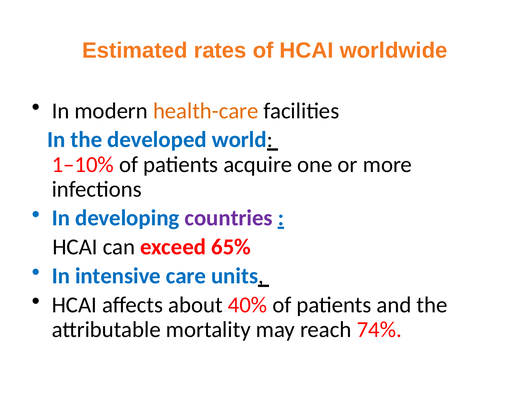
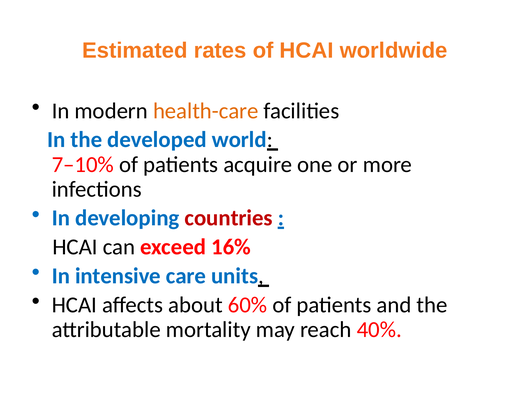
1–10%: 1–10% -> 7–10% (83, 164)
countries colour: purple -> red (229, 218)
65%: 65% -> 16% (231, 247)
40%: 40% -> 60% (248, 305)
74%: 74% -> 40% (379, 329)
